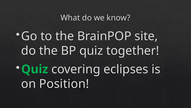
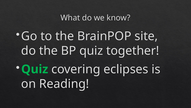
Position: Position -> Reading (64, 83)
